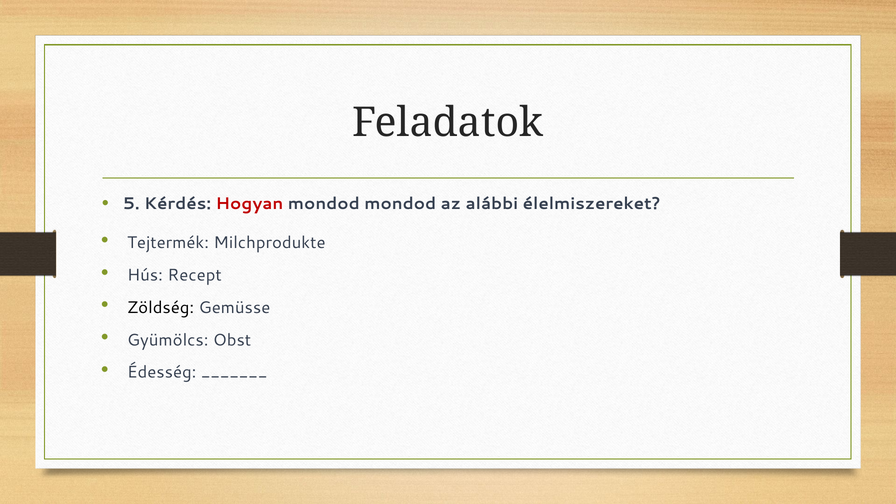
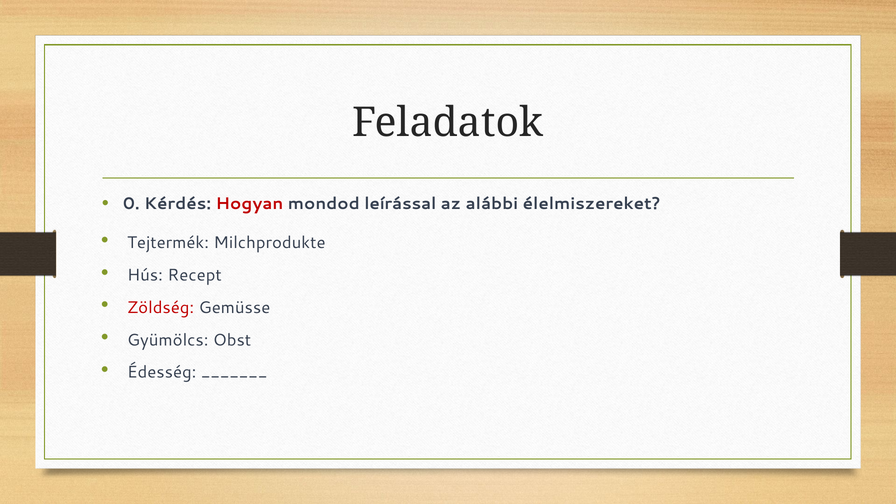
5: 5 -> 0 (131, 204)
mondod mondod: mondod -> leírással (400, 204)
Zöldség colour: black -> red (161, 308)
